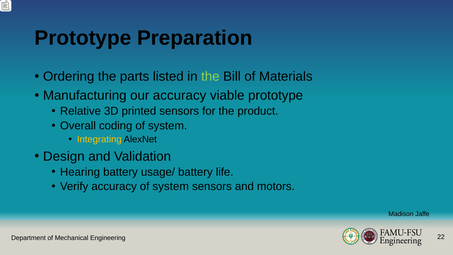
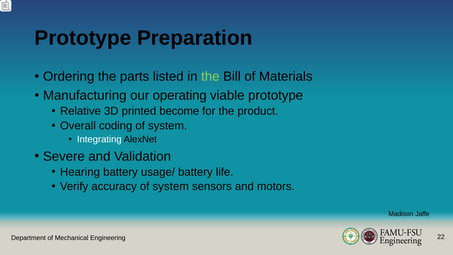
our accuracy: accuracy -> operating (180, 96)
printed sensors: sensors -> become (179, 111)
Integrating colour: yellow -> white (99, 139)
Design: Design -> Severe (64, 156)
